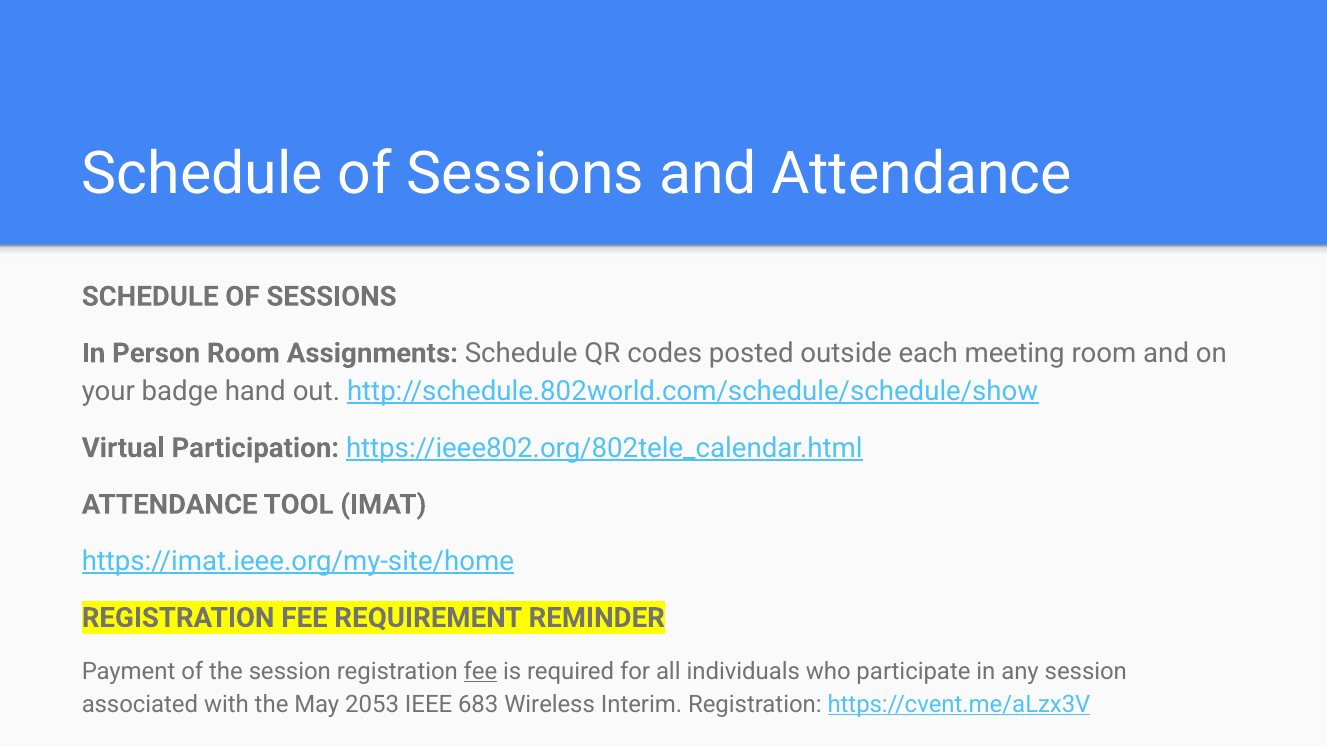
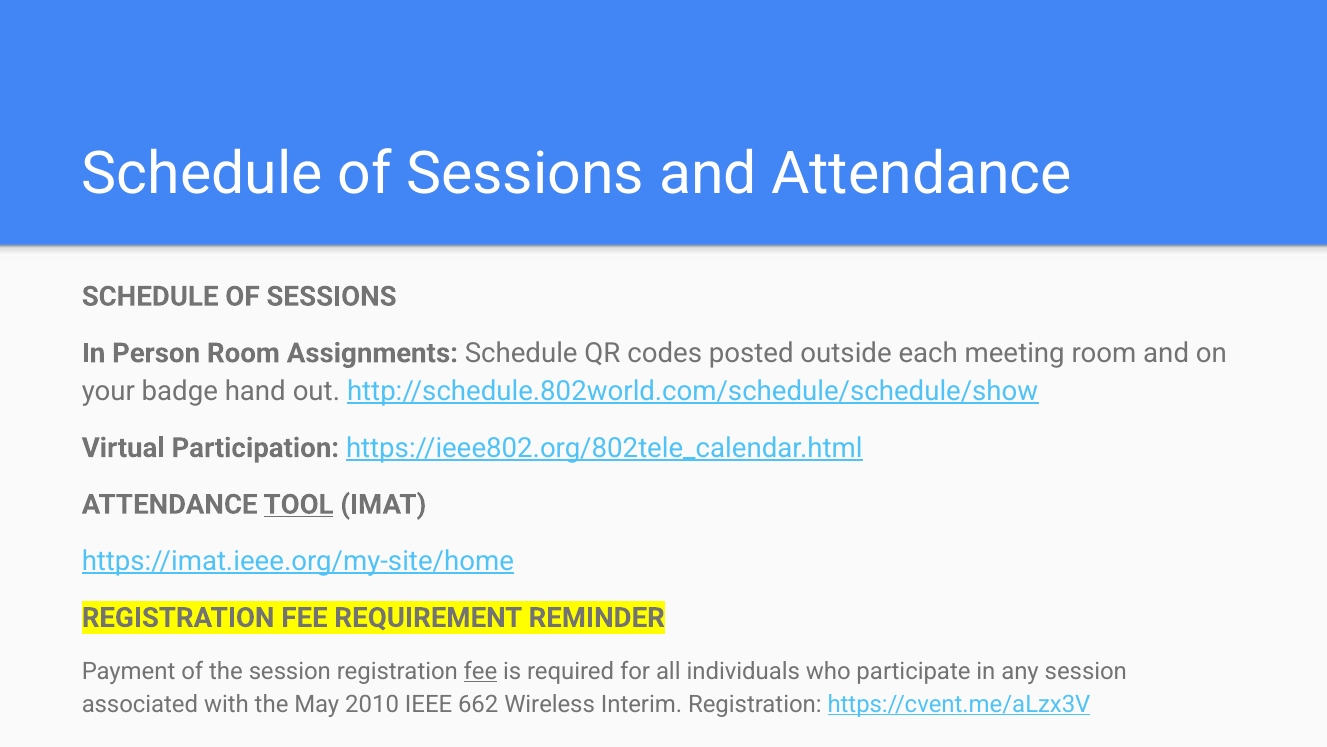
TOOL underline: none -> present (299, 504)
2053: 2053 -> 2010 (372, 704)
683: 683 -> 662 (478, 704)
